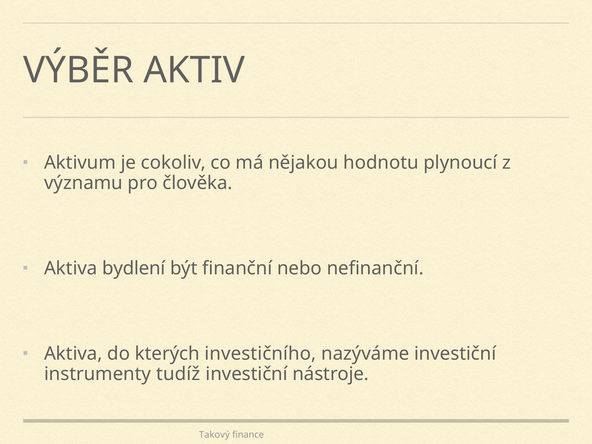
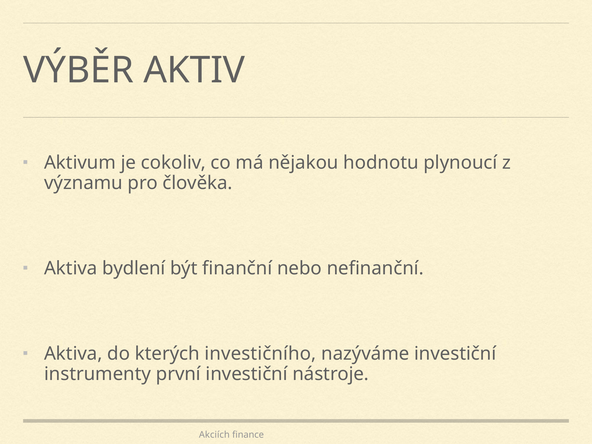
tudíž: tudíž -> první (178, 374)
Takový: Takový -> Akciích (214, 435)
